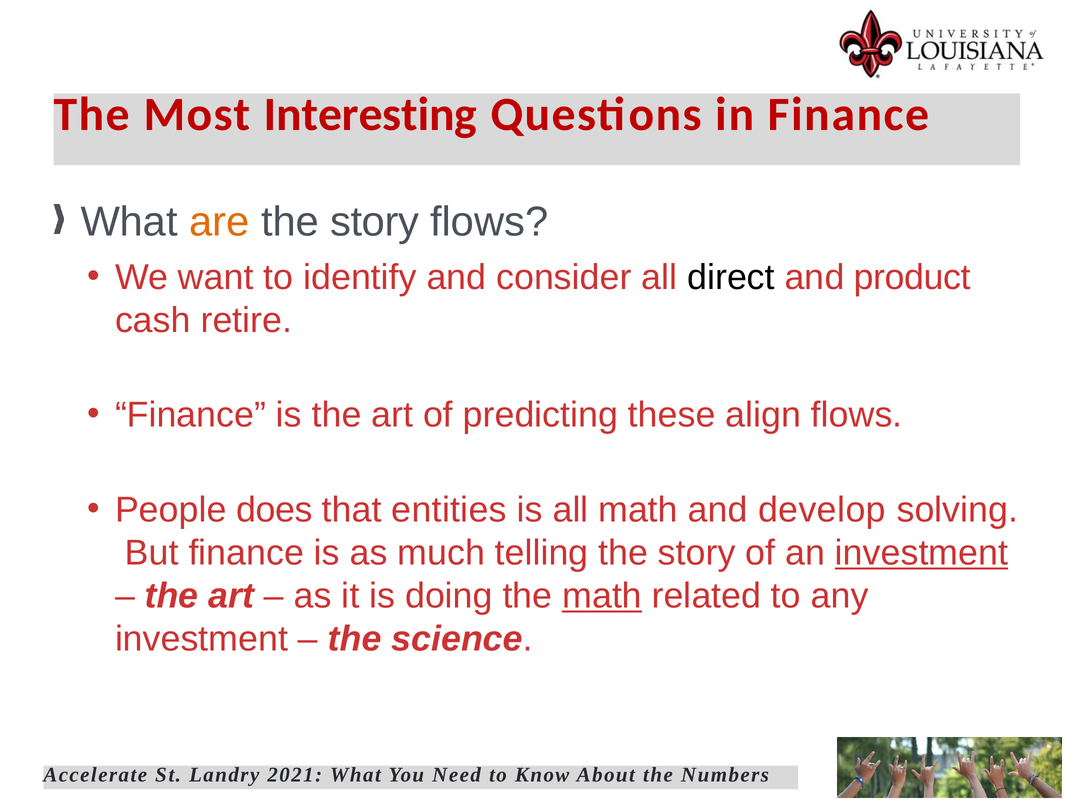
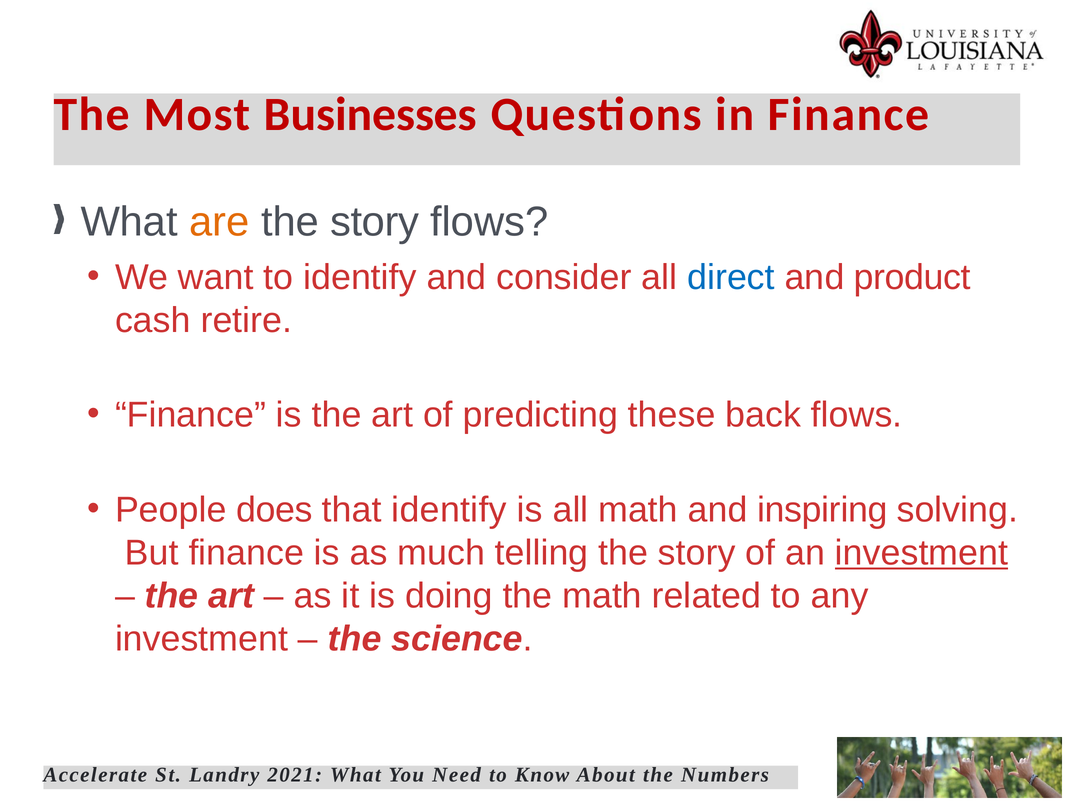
Interesting: Interesting -> Businesses (370, 114)
direct colour: black -> blue (731, 277)
align: align -> back (763, 415)
that entities: entities -> identify (449, 510)
develop: develop -> inspiring (822, 510)
math underline: present -> none (602, 596)
